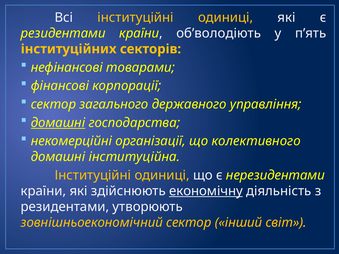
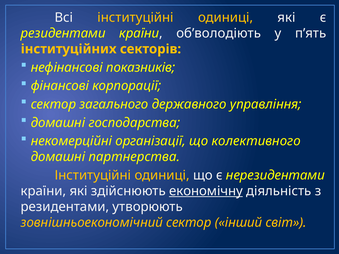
товарами: товарами -> показників (141, 68)
домашні underline: present -> none (58, 123)
інституційна: інституційна -> партнерства (134, 157)
